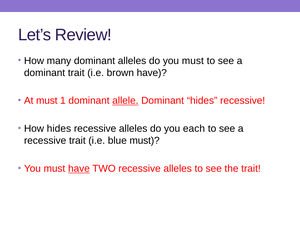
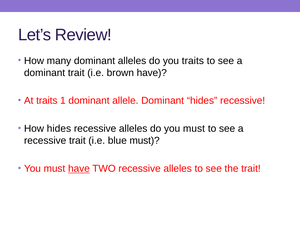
do you must: must -> traits (193, 61)
At must: must -> traits (47, 101)
allele underline: present -> none (125, 101)
do you each: each -> must (194, 129)
